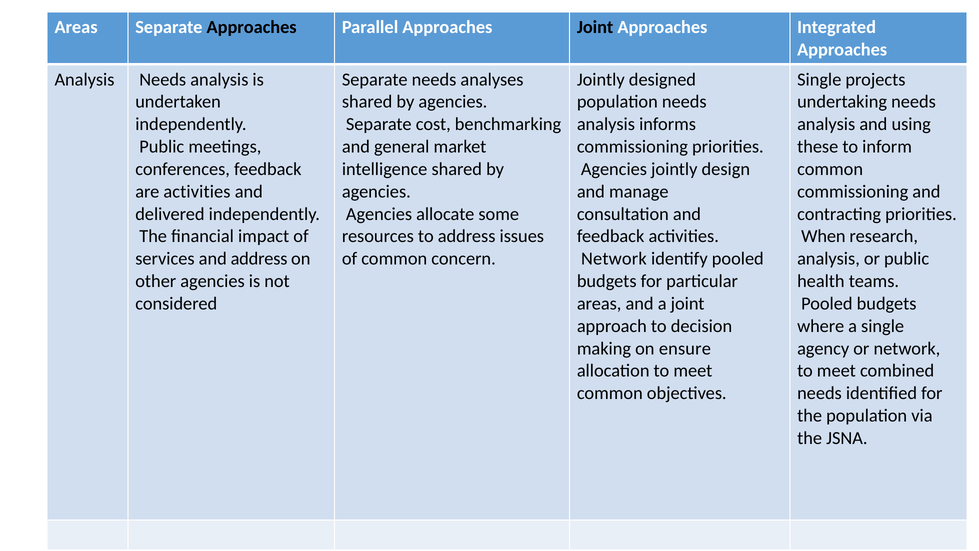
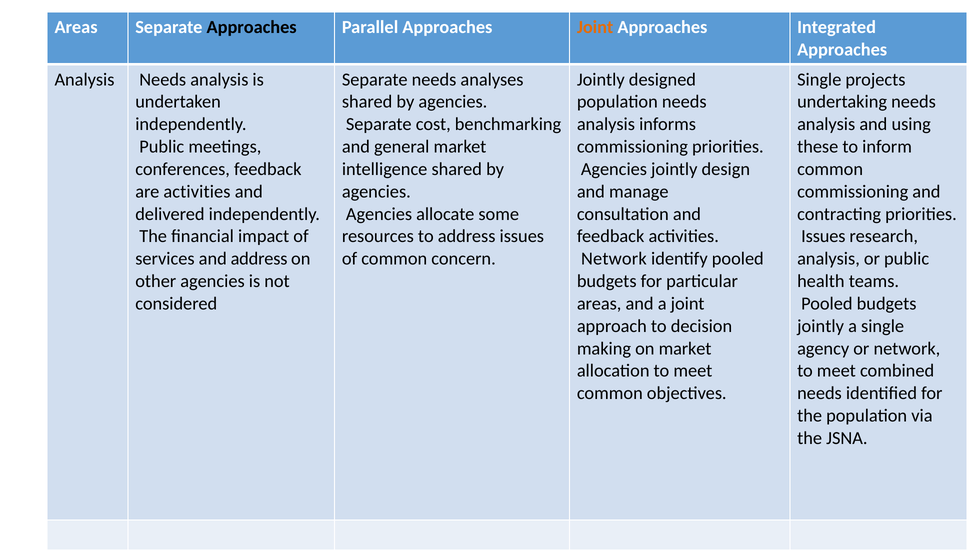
Joint colour: black -> orange (595, 27)
When: When -> Issues (823, 236)
where: where -> jointly (821, 326)
on ensure: ensure -> market (685, 348)
